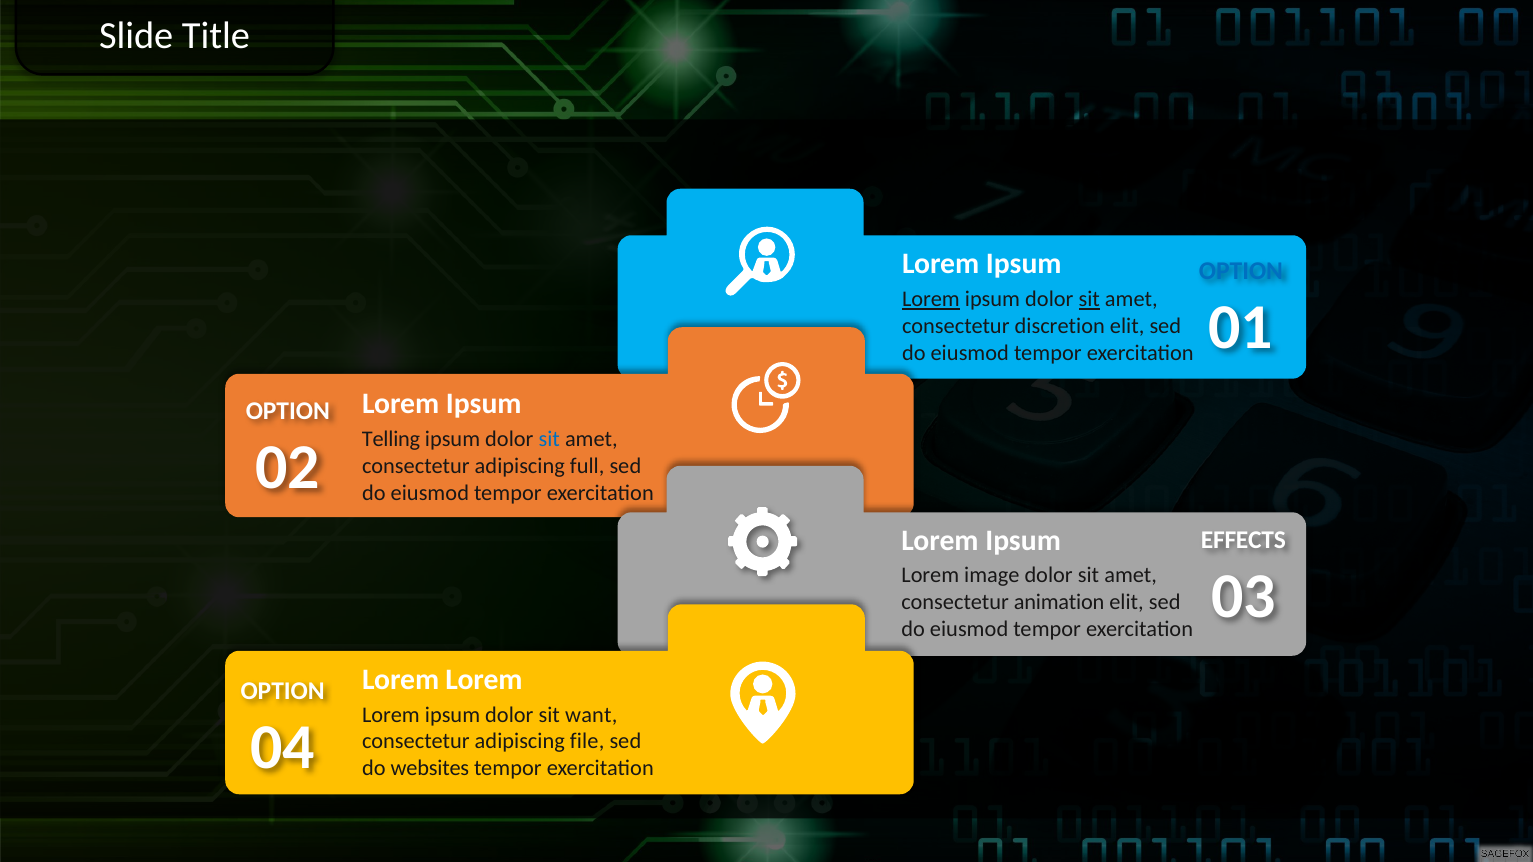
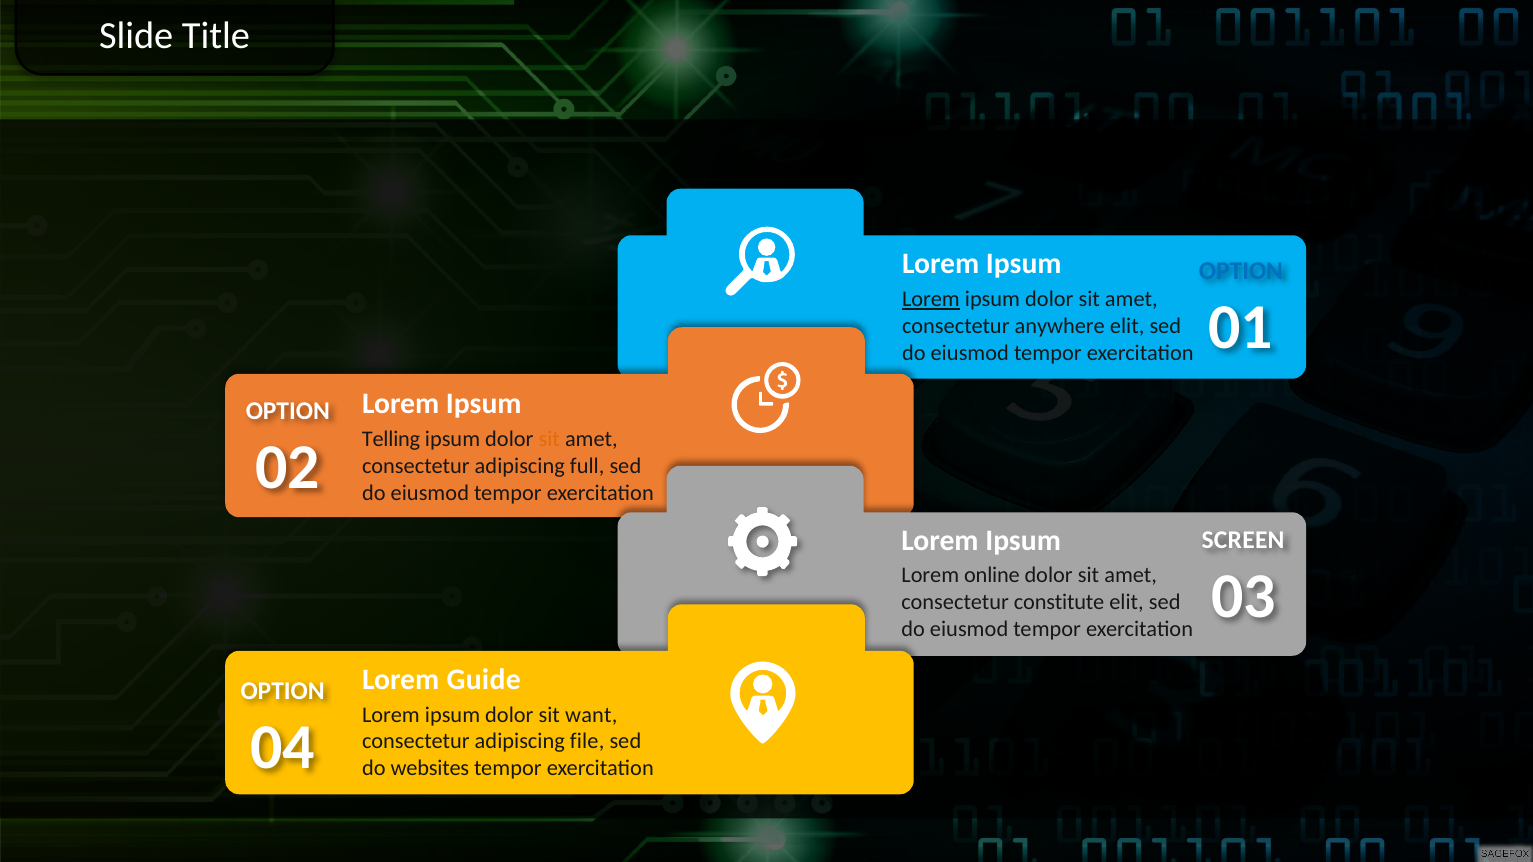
sit underline: present -> none (1089, 299)
discretion: discretion -> anywhere (1060, 326)
sit colour: blue -> orange (549, 439)
EFFECTS: EFFECTS -> SCREEN (1243, 540)
image: image -> online (992, 576)
animation: animation -> constitute (1059, 603)
Lorem: Lorem -> Guide (484, 680)
